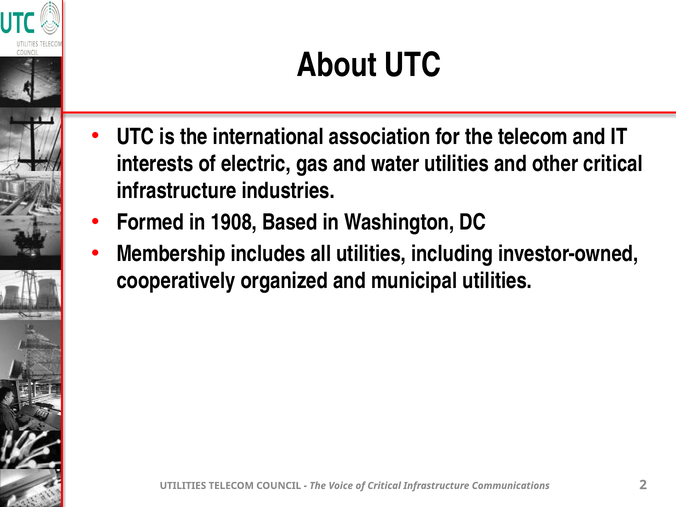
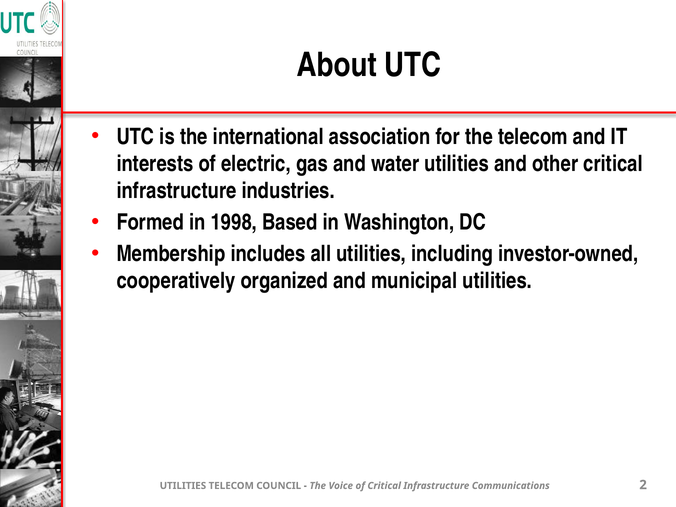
1908: 1908 -> 1998 (234, 222)
